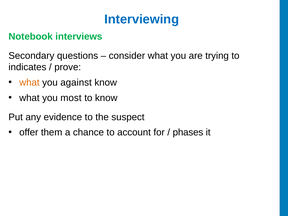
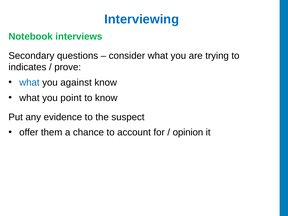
what colour: orange -> blue (29, 83)
most: most -> point (71, 98)
phases: phases -> opinion (188, 132)
